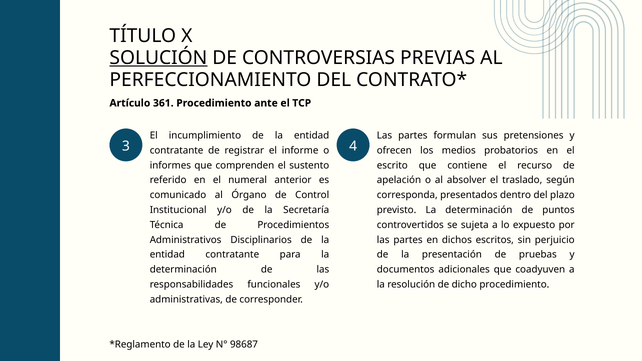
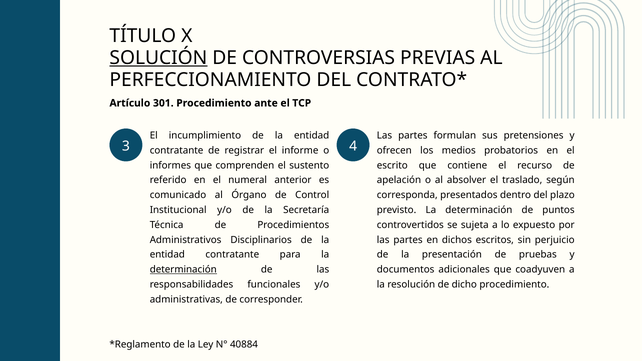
361: 361 -> 301 (163, 103)
determinación underline: none -> present (183, 270)
98687: 98687 -> 40884 (244, 344)
